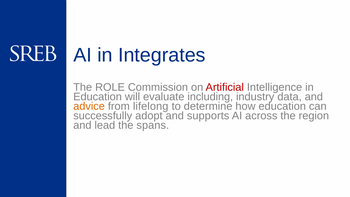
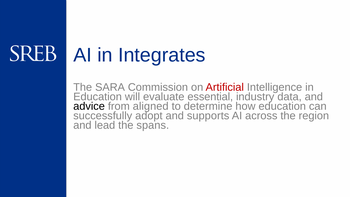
ROLE: ROLE -> SARA (110, 87)
including: including -> essential (210, 97)
advice colour: orange -> black (89, 106)
lifelong: lifelong -> aligned (151, 106)
